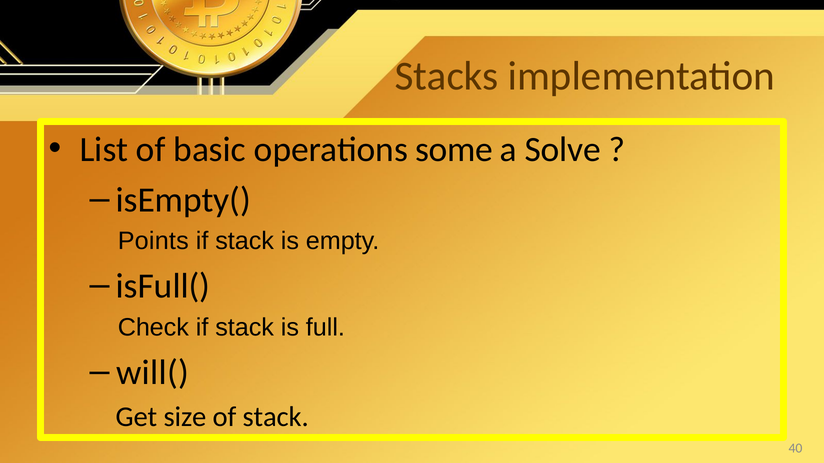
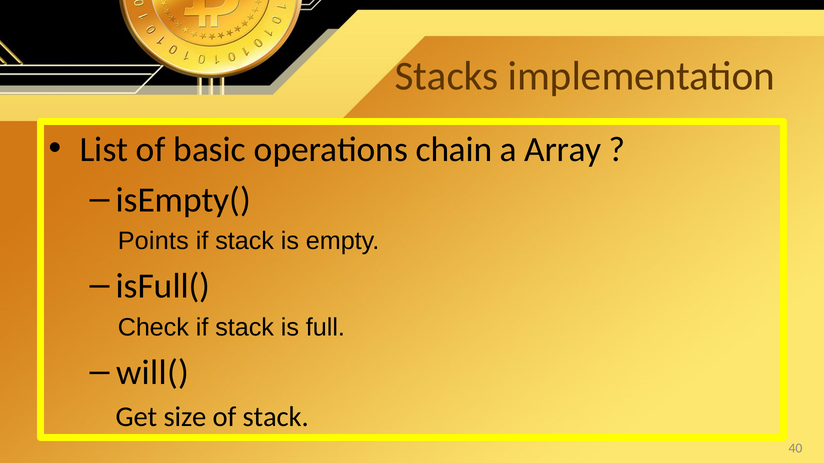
some: some -> chain (454, 150)
Solve: Solve -> Array (563, 150)
